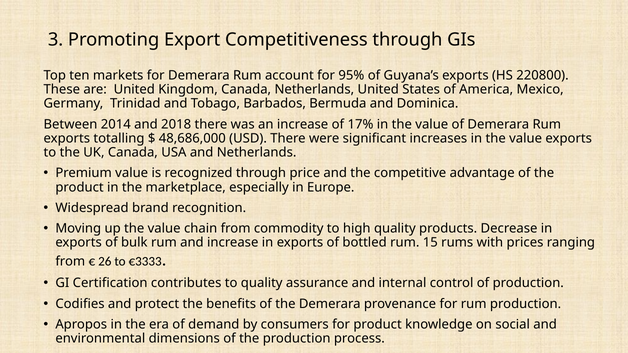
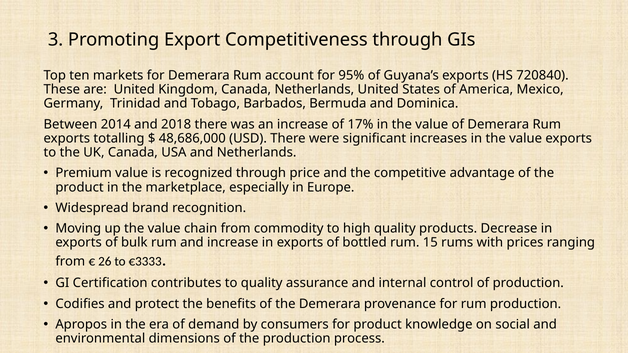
220800: 220800 -> 720840 (542, 75)
